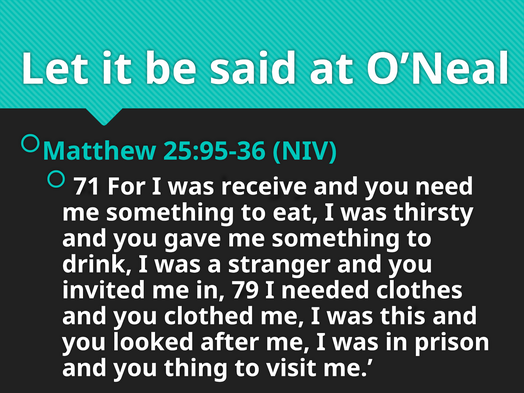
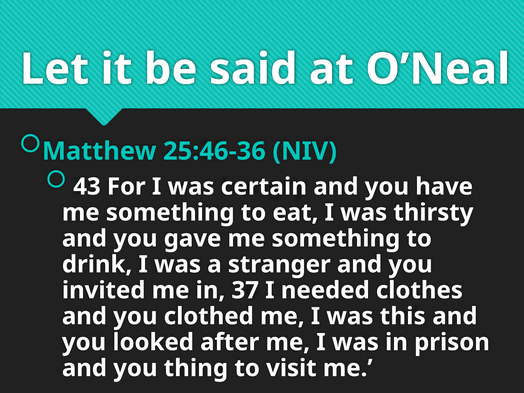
25:95-36: 25:95-36 -> 25:46-36 (214, 151)
71: 71 -> 43 (87, 187)
receive: receive -> certain (264, 187)
need: need -> have (444, 187)
79: 79 -> 37 (245, 290)
